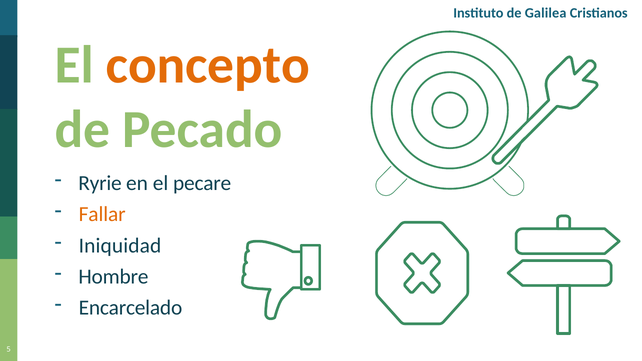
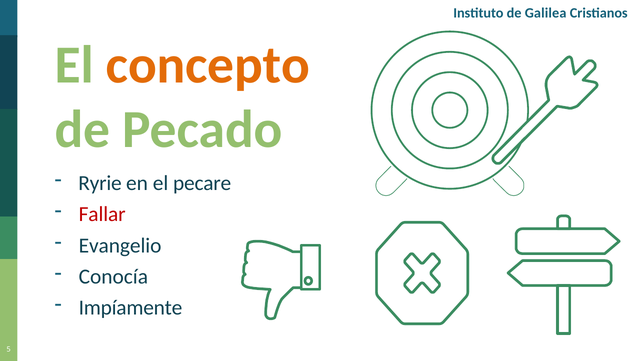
Fallar colour: orange -> red (102, 215)
Iniquidad: Iniquidad -> Evangelio (120, 246)
Hombre: Hombre -> Conocía (113, 277)
Encarcelado: Encarcelado -> Impíamente (130, 308)
